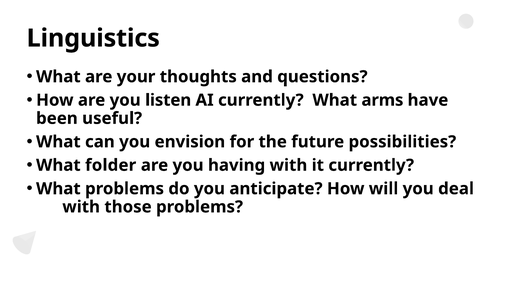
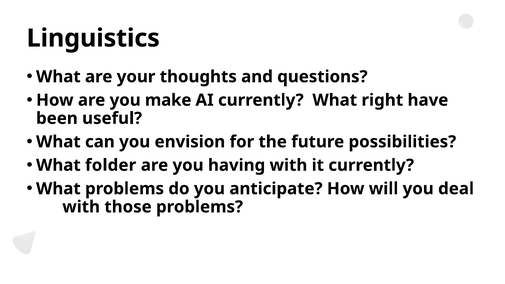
listen: listen -> make (168, 100)
arms: arms -> right (382, 100)
